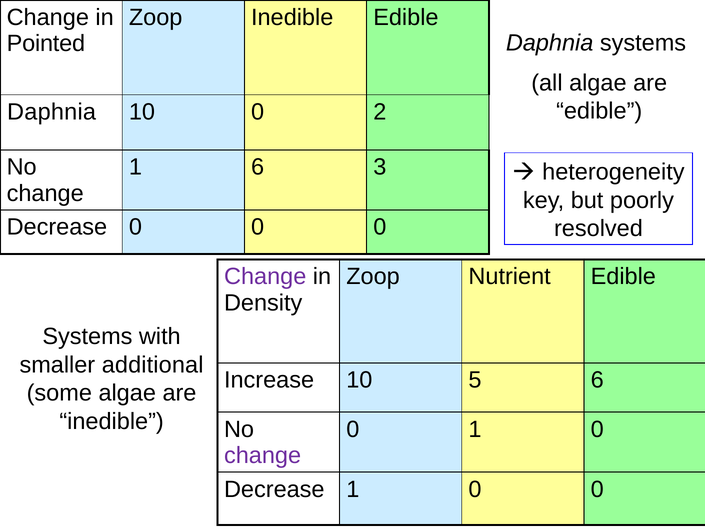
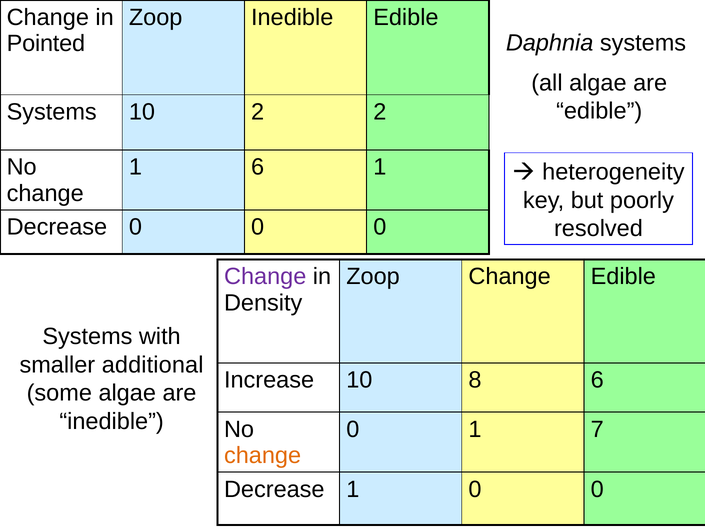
Daphnia: Daphnia -> Systems (52, 112)
10 0: 0 -> 2 (258, 112)
6 3: 3 -> 1 (380, 167)
Zoop Nutrient: Nutrient -> Change (510, 276)
5: 5 -> 8 (475, 380)
0 1 0: 0 -> 7 (597, 429)
change colour: purple -> orange (263, 455)
